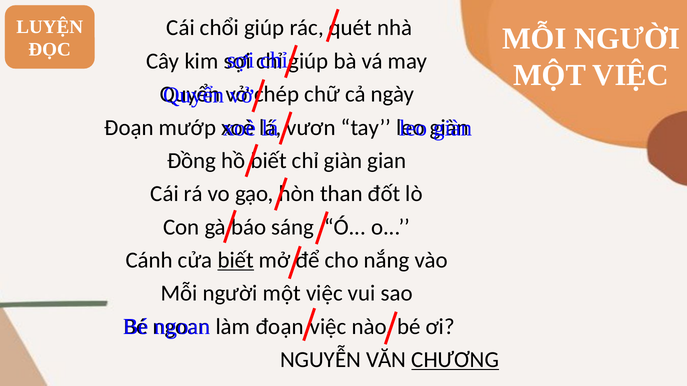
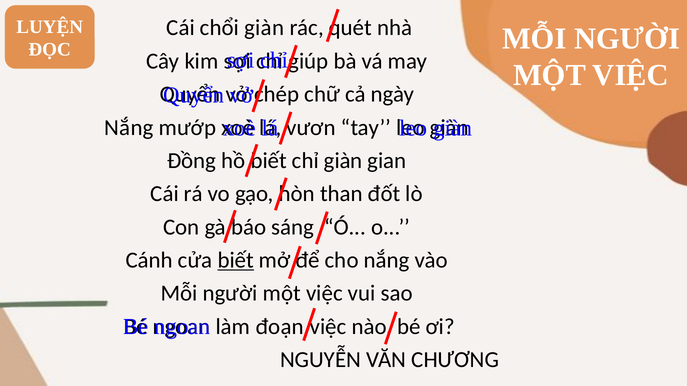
chổi giúp: giúp -> giàn (264, 28)
Đoạn: Đoạn -> Nắng (129, 128)
CHƯƠNG underline: present -> none (455, 360)
